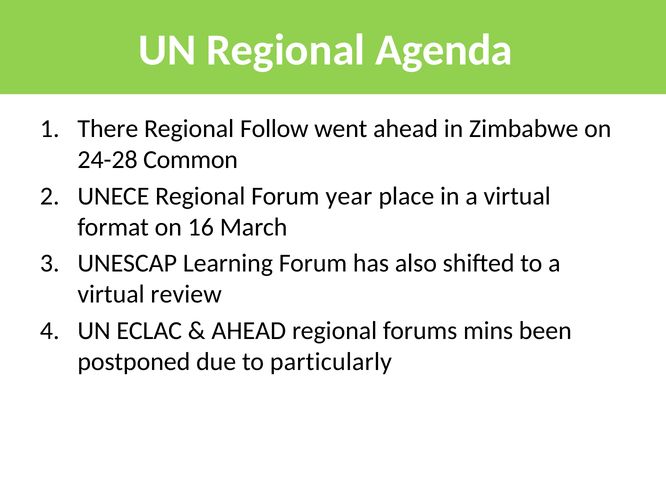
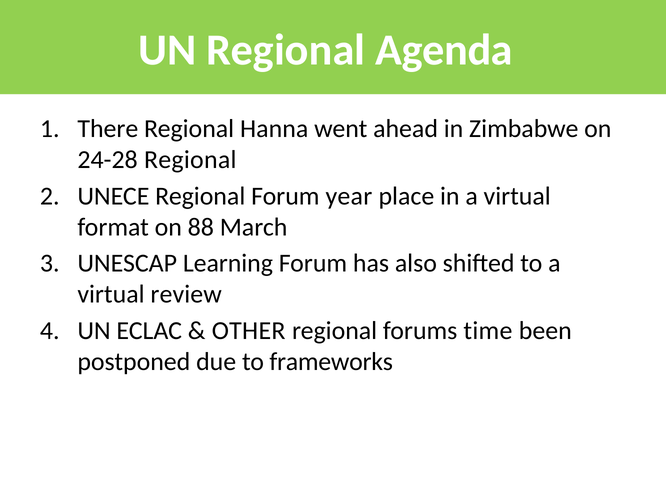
Follow: Follow -> Hanna (274, 129)
24-28 Common: Common -> Regional (190, 160)
16: 16 -> 88 (201, 227)
AHEAD: AHEAD -> OTHER (249, 331)
mins: mins -> time (488, 331)
particularly: particularly -> frameworks (331, 362)
